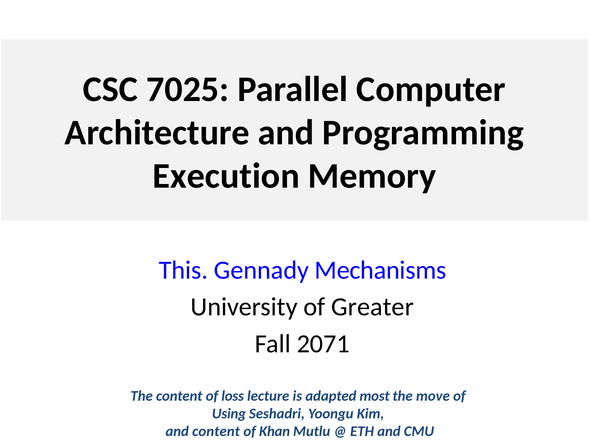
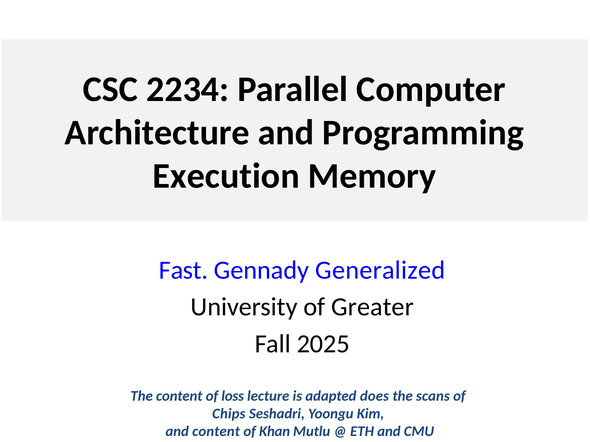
7025: 7025 -> 2234 (188, 90)
This: This -> Fast (183, 271)
Mechanisms: Mechanisms -> Generalized (380, 271)
2071: 2071 -> 2025 (323, 344)
most: most -> does (374, 396)
move: move -> scans (433, 396)
Using: Using -> Chips (229, 414)
